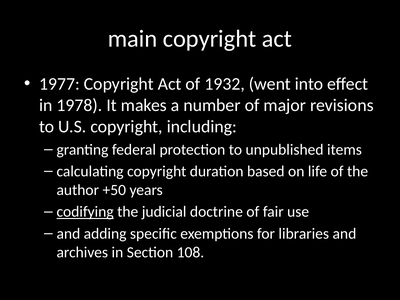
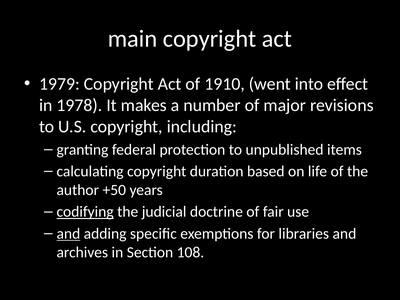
1977: 1977 -> 1979 (59, 84)
1932: 1932 -> 1910 (225, 84)
and underline: none -> present (68, 234)
